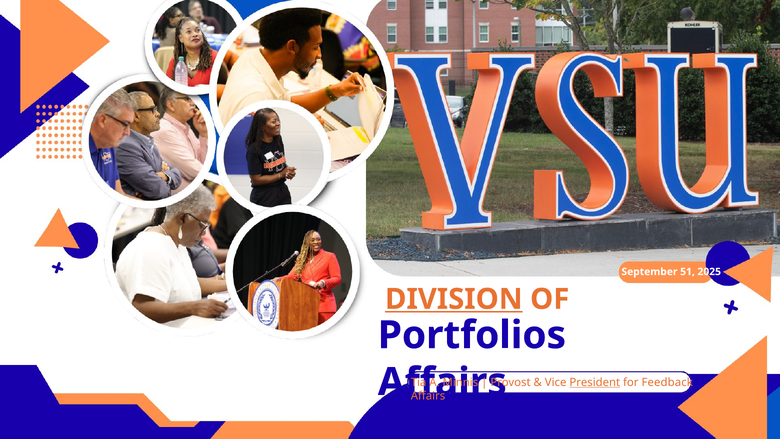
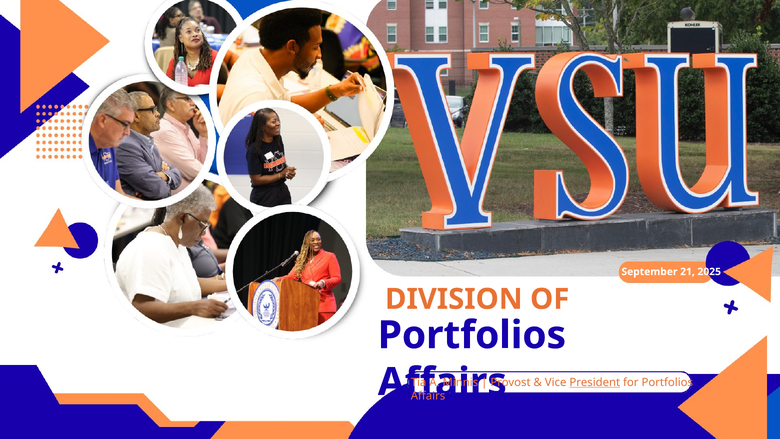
51: 51 -> 21 (688, 272)
DIVISION underline: present -> none (454, 299)
for Feedback: Feedback -> Portfolios (667, 382)
